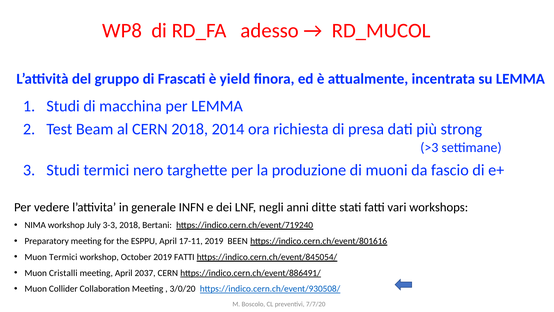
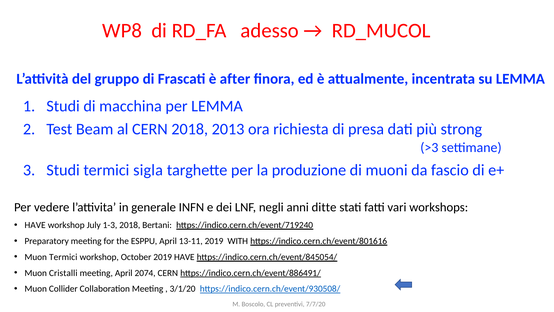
yield: yield -> after (235, 79)
2014: 2014 -> 2013 (228, 129)
nero: nero -> sigla (148, 170)
NIMA: NIMA -> HAVE (35, 225)
3-3: 3-3 -> 1-3 (110, 225)
17-11: 17-11 -> 13-11 (191, 241)
BEEN: BEEN -> WITH (238, 241)
2019 FATTI: FATTI -> HAVE (184, 257)
2037: 2037 -> 2074 (145, 273)
3/0/20: 3/0/20 -> 3/1/20 (183, 289)
